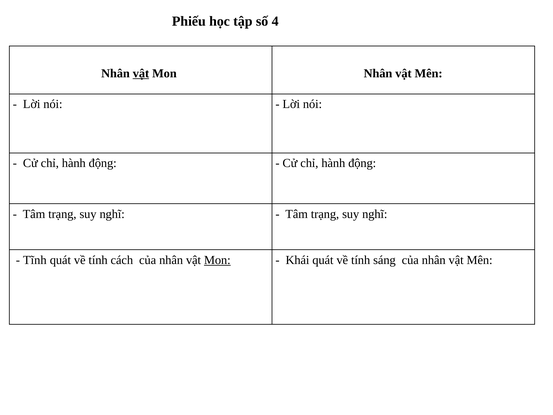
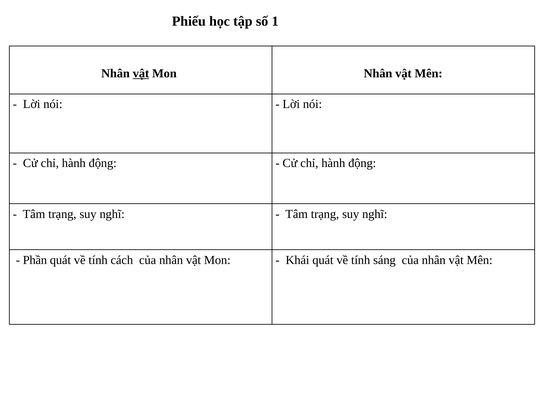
4: 4 -> 1 (275, 21)
Tĩnh: Tĩnh -> Phần (35, 260)
Mon underline: present -> none (217, 260)
